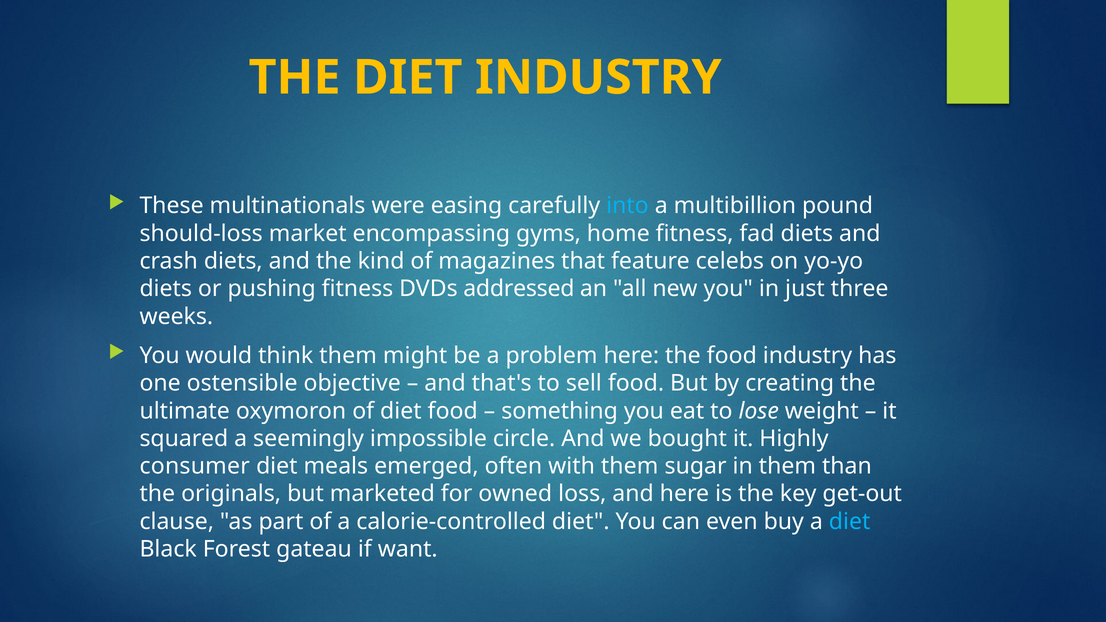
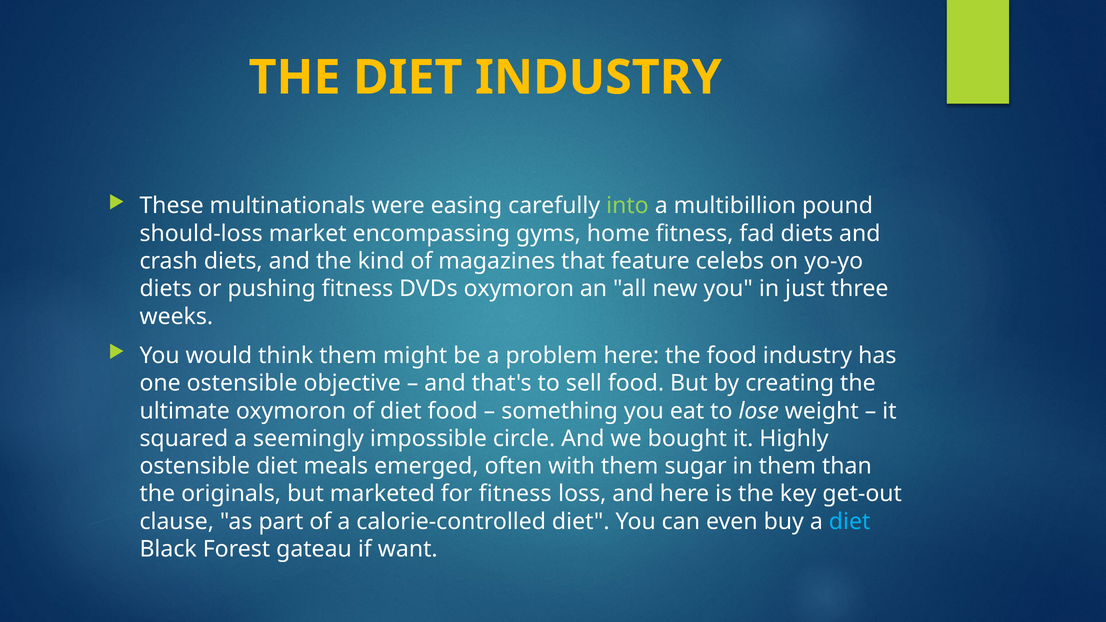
into colour: light blue -> light green (627, 206)
DVDs addressed: addressed -> oxymoron (519, 289)
consumer: consumer -> ostensible (195, 466)
for owned: owned -> fitness (515, 494)
